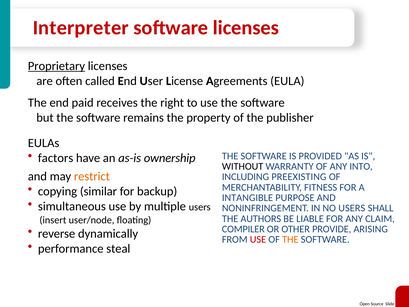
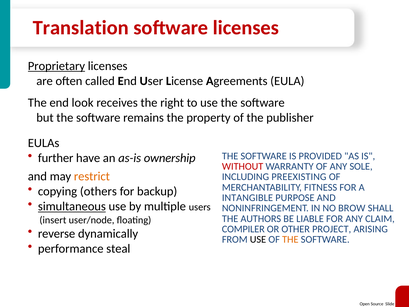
Interpreter: Interpreter -> Translation (81, 28)
paid: paid -> look (83, 103)
factors: factors -> further (56, 158)
WITHOUT colour: black -> red (243, 166)
INTO: INTO -> SOLE (361, 166)
similar: similar -> others (98, 191)
simultaneous underline: none -> present (72, 206)
NO USERS: USERS -> BROW (352, 208)
PROVIDE: PROVIDE -> PROJECT (332, 229)
USE colour: red -> black (258, 239)
